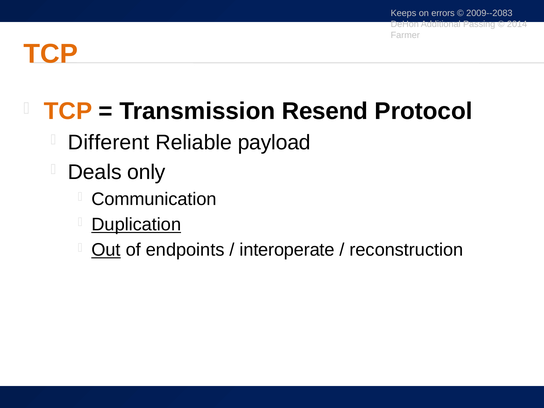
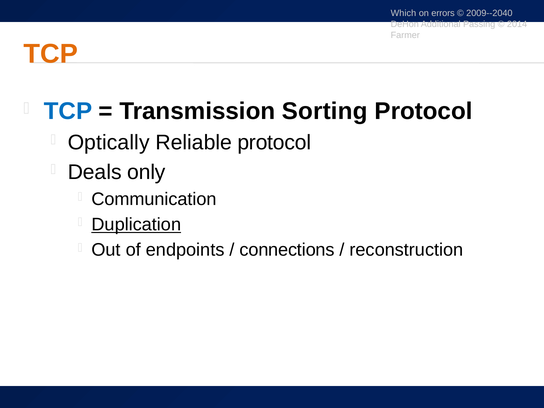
Keeps: Keeps -> Which (403, 13)
2009--2083: 2009--2083 -> 2009--2040 (489, 13)
TCP colour: orange -> blue (68, 111)
Resend: Resend -> Sorting (325, 111)
Different: Different -> Optically (109, 143)
Reliable payload: payload -> protocol (274, 143)
Out underline: present -> none (106, 250)
interoperate: interoperate -> connections (287, 250)
